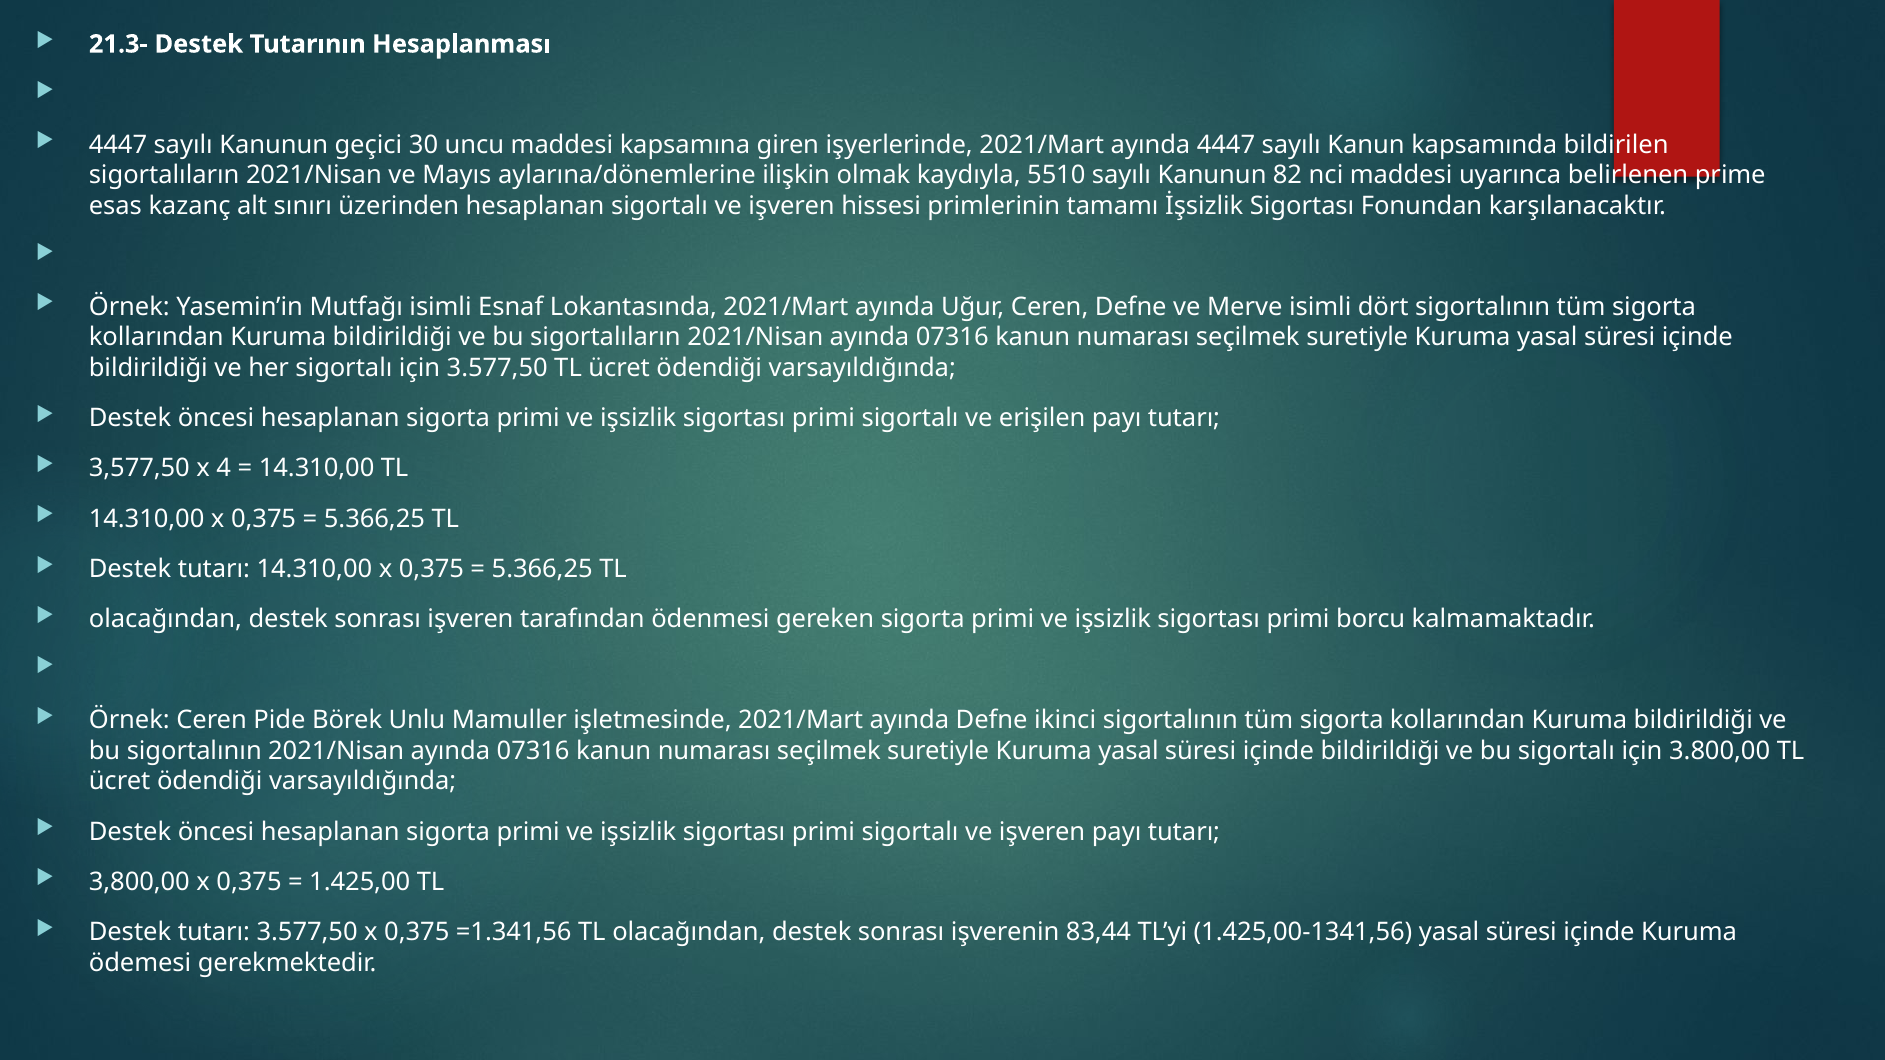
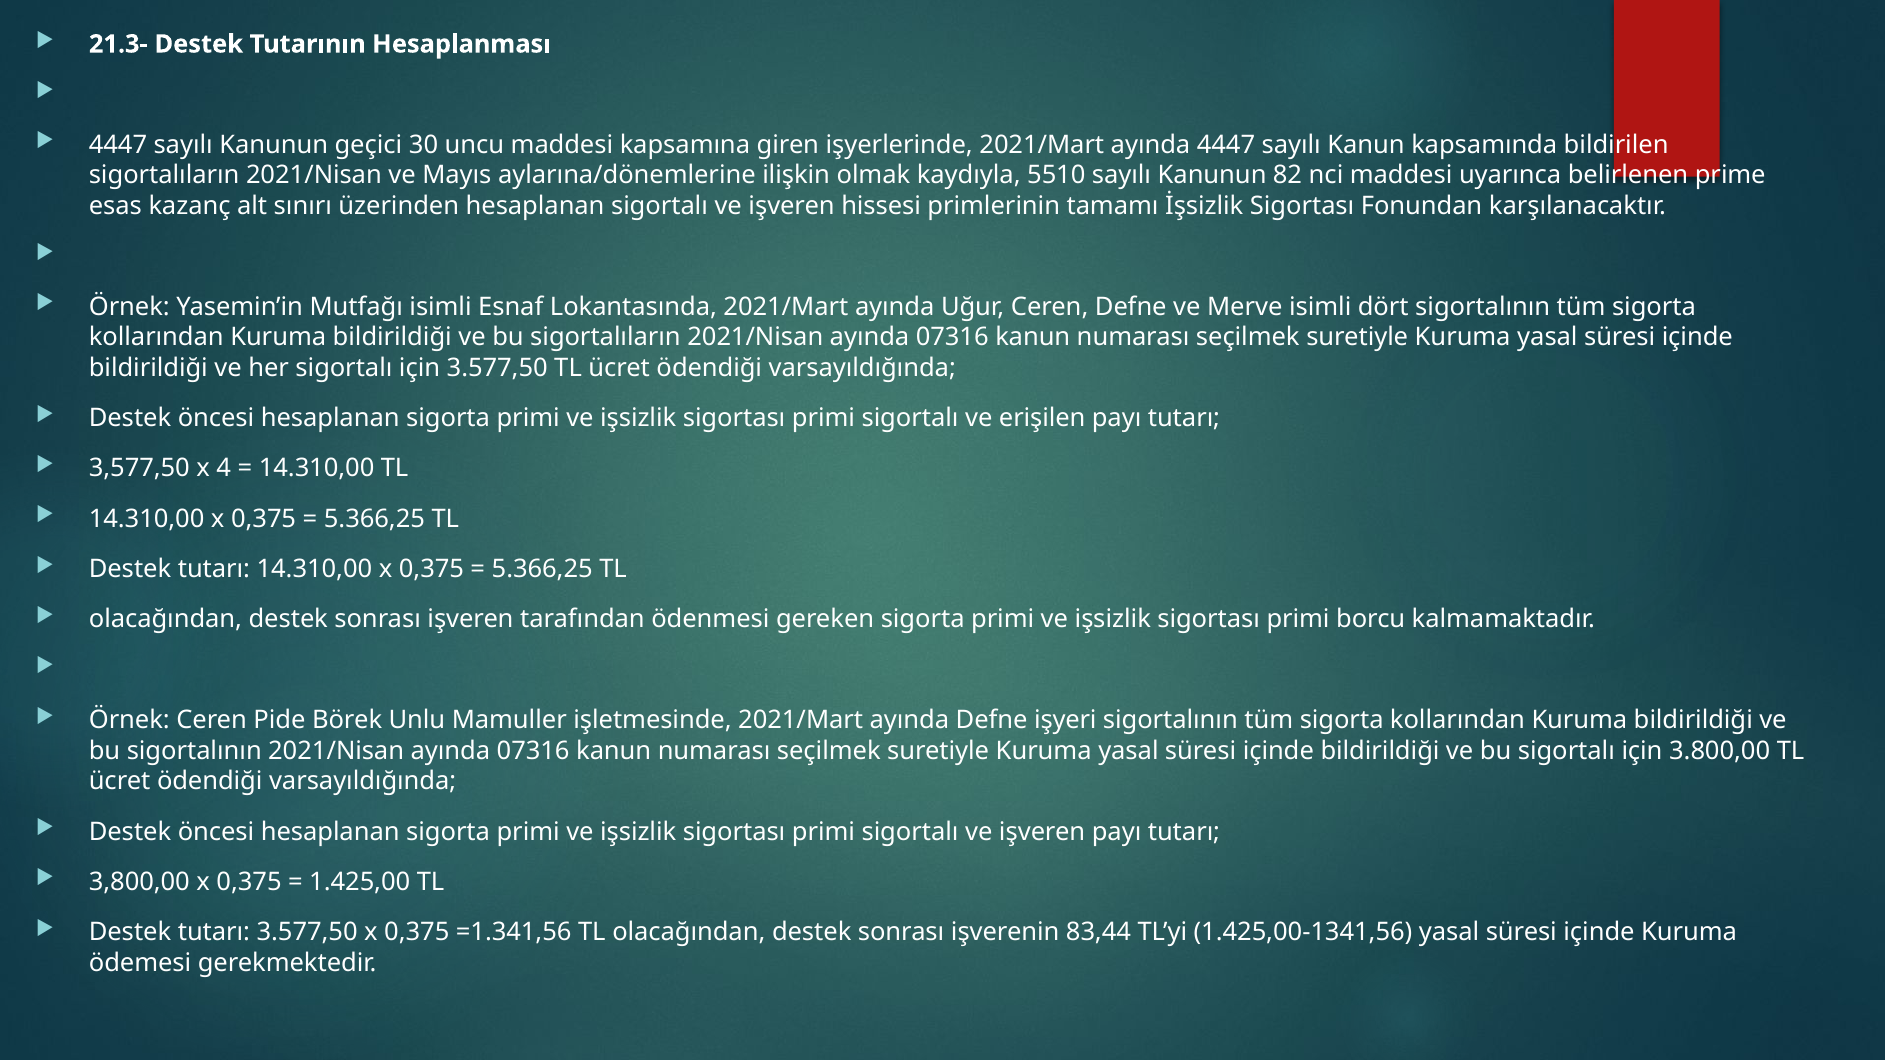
ikinci: ikinci -> işyeri (1065, 720)
